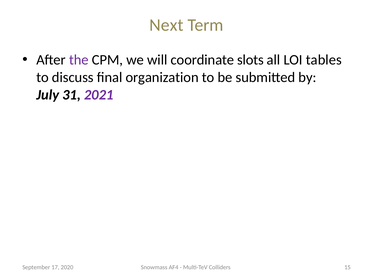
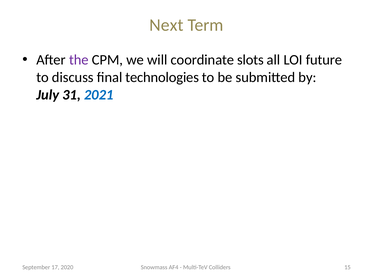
tables: tables -> future (324, 60)
organization: organization -> technologies (162, 77)
2021 colour: purple -> blue (99, 95)
